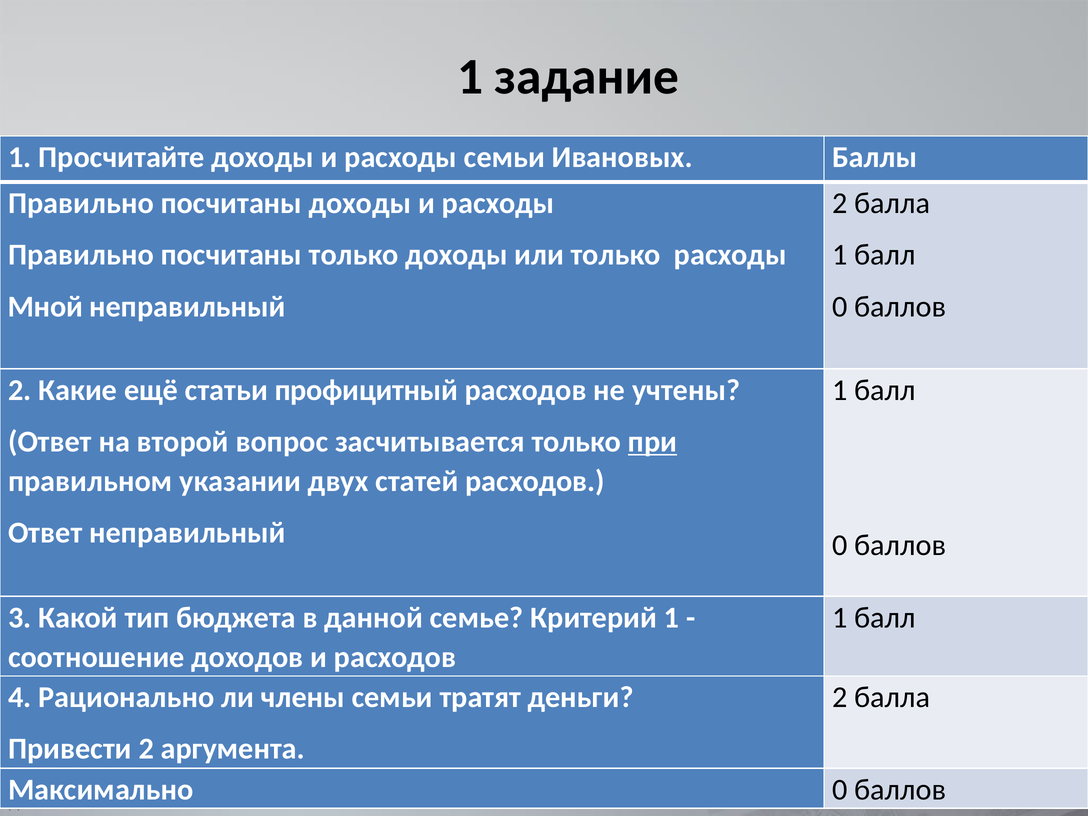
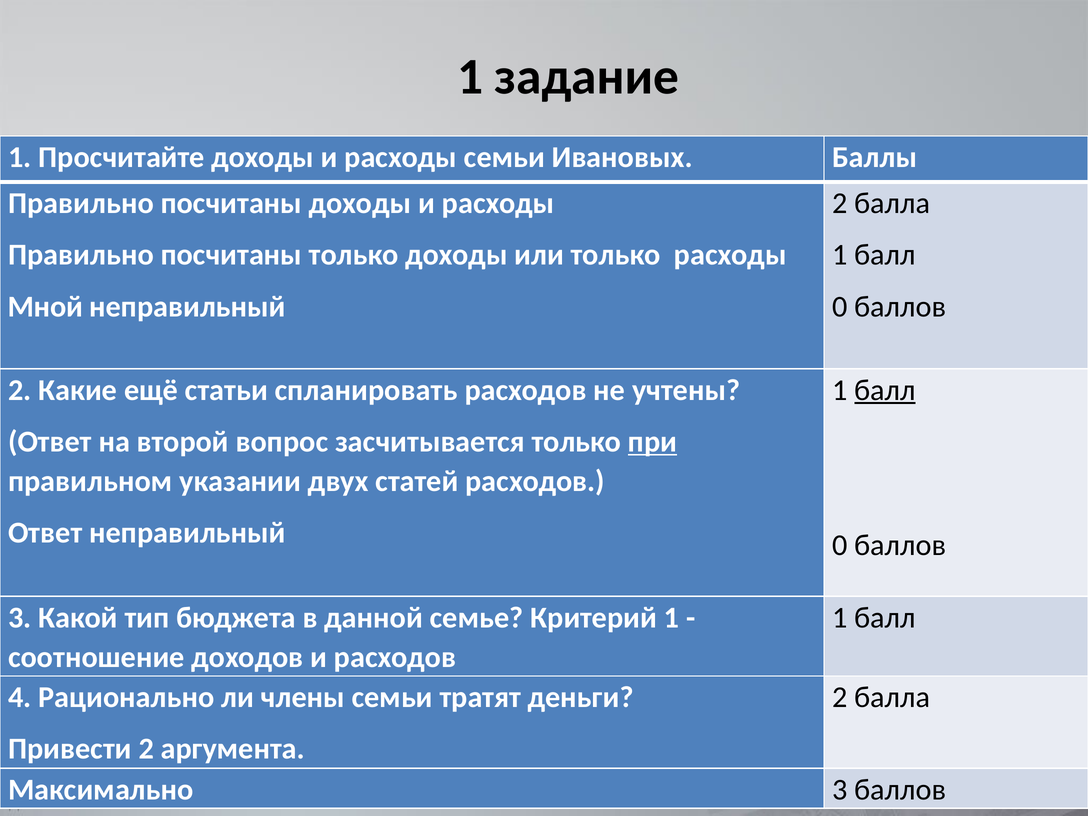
профицитный: профицитный -> спланировать (366, 390)
балл underline: none -> present (885, 390)
Максимально 0: 0 -> 3 (840, 790)
